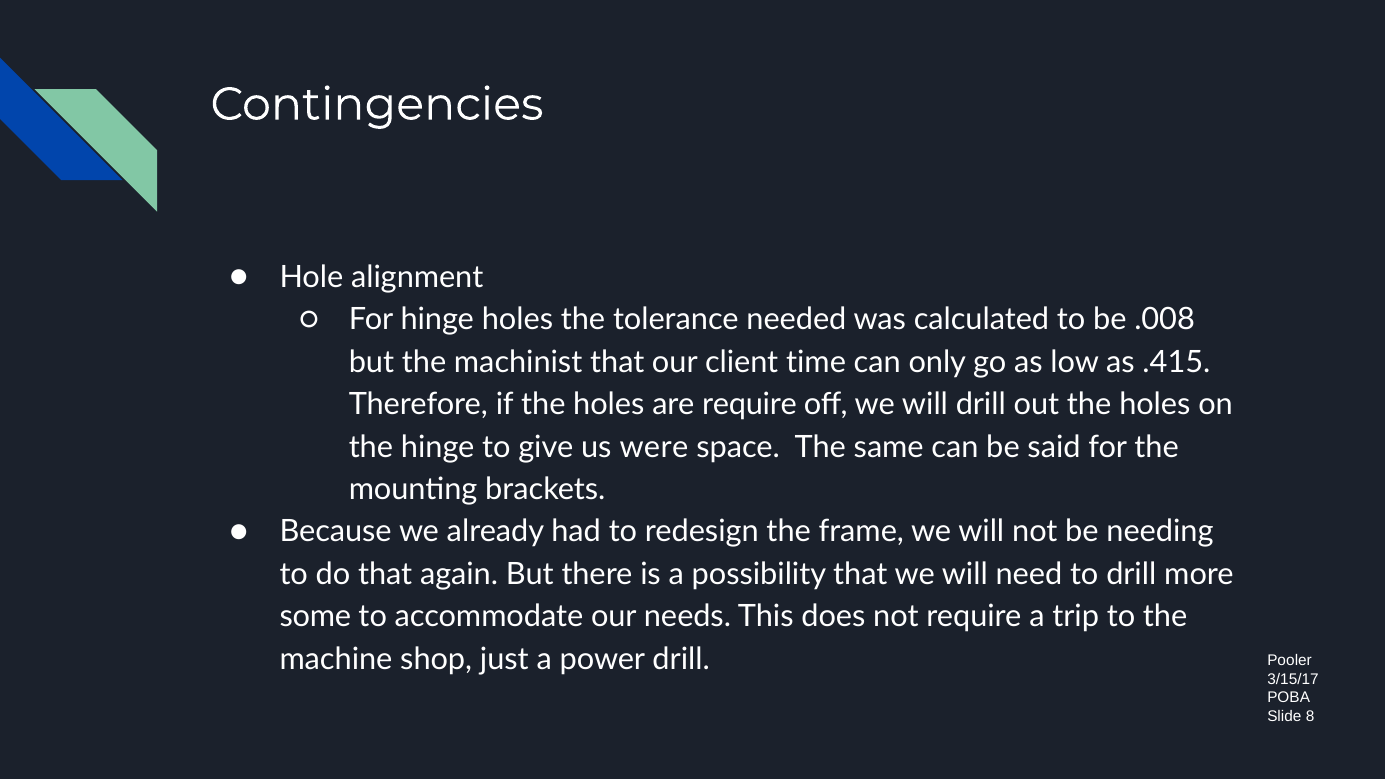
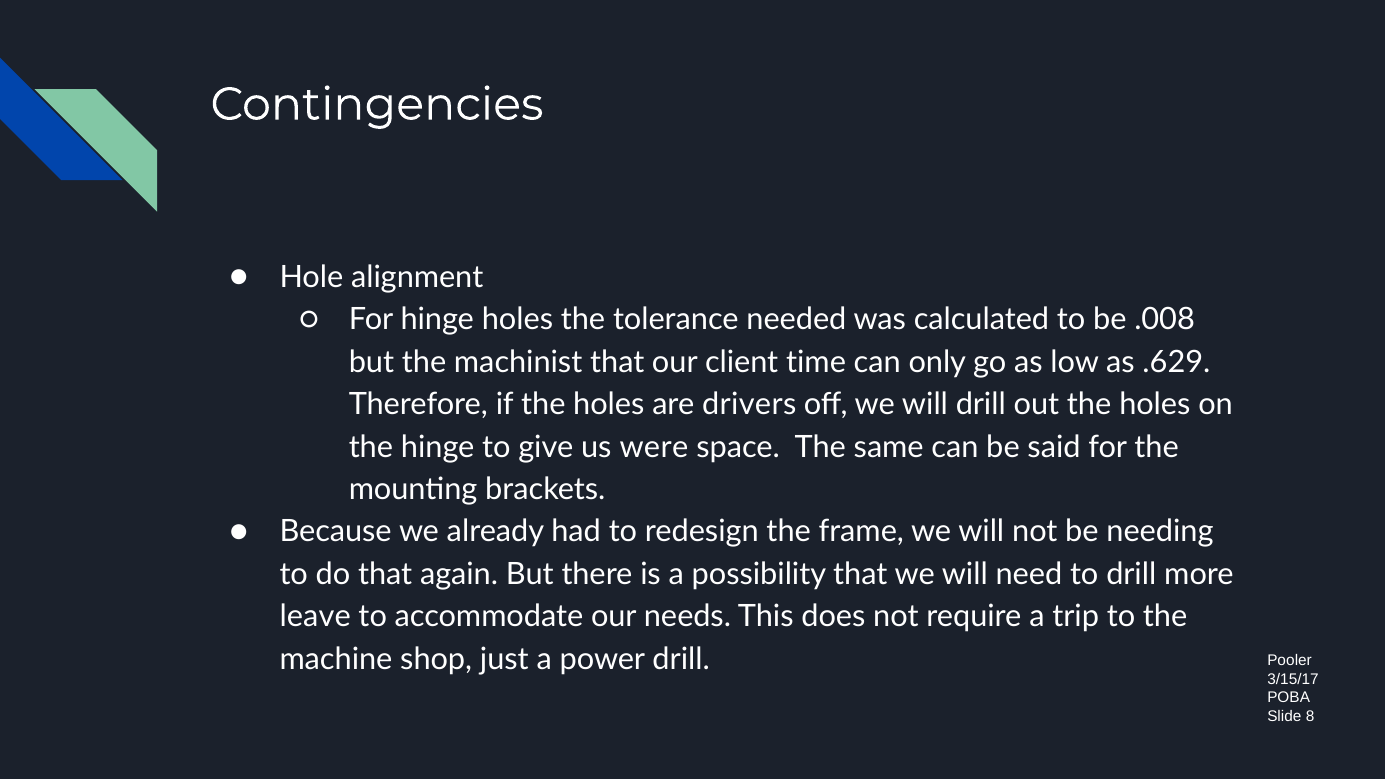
.415: .415 -> .629 (1176, 362)
are require: require -> drivers (749, 405)
some: some -> leave (315, 617)
